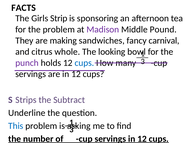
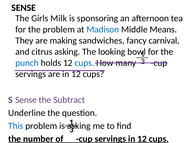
FACTS: FACTS -> SENSE (24, 8)
Strip: Strip -> Milk (59, 18)
Madison colour: purple -> blue (103, 29)
Pound: Pound -> Means (163, 29)
citrus whole: whole -> asking (67, 52)
punch colour: purple -> blue (27, 63)
S Strips: Strips -> Sense (26, 100)
